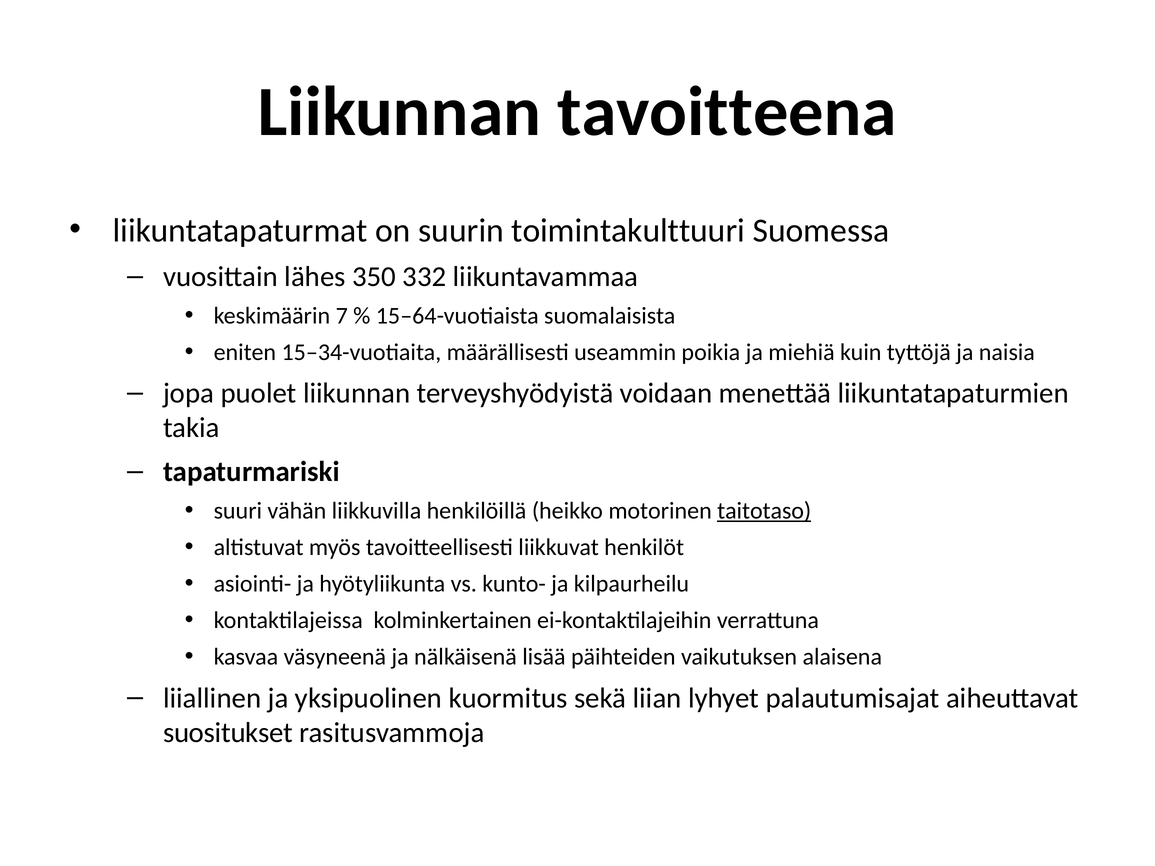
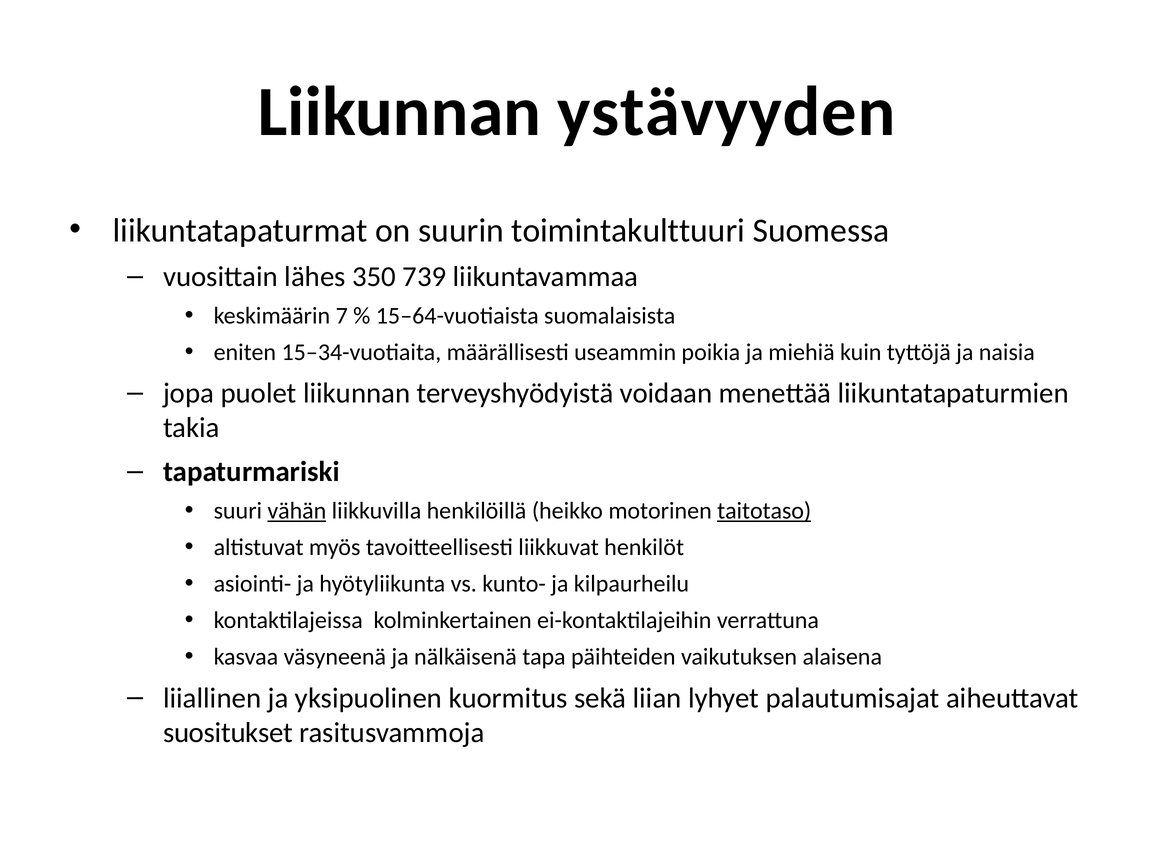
tavoitteena: tavoitteena -> ystävyyden (726, 112)
332: 332 -> 739 (424, 277)
vähän underline: none -> present (297, 511)
lisää: lisää -> tapa (544, 657)
